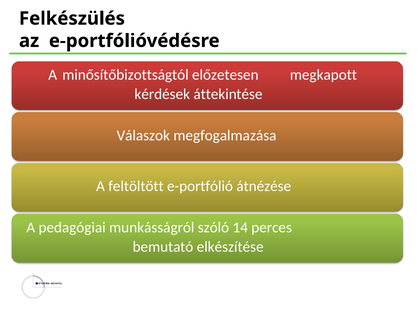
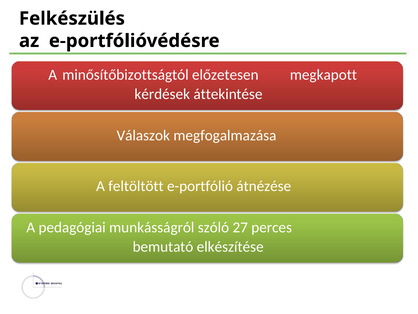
14: 14 -> 27 (240, 227)
